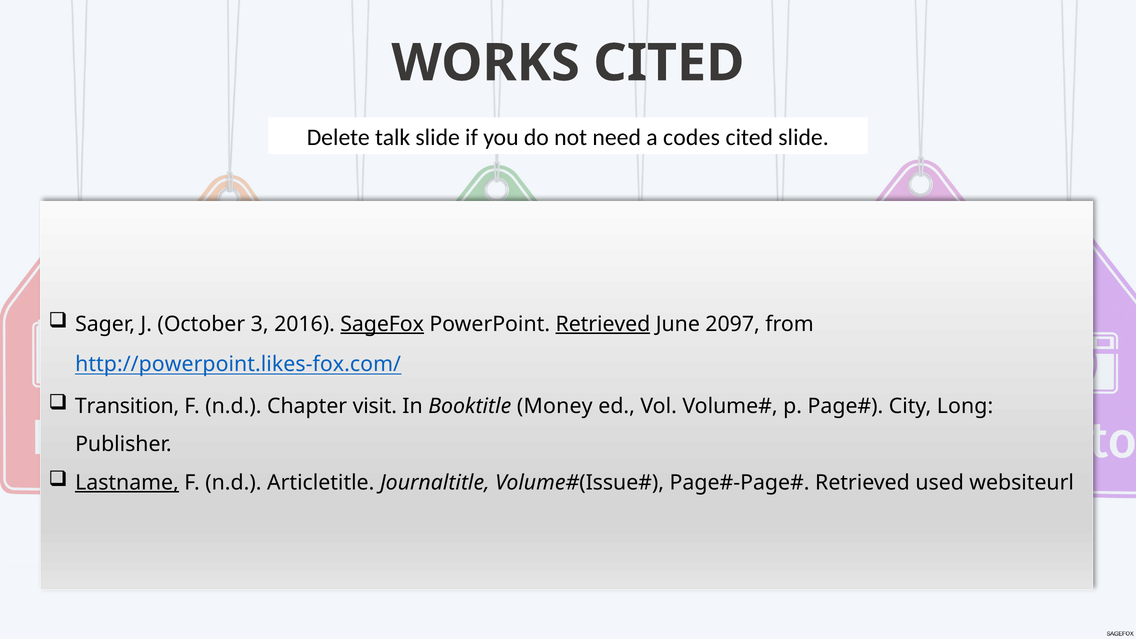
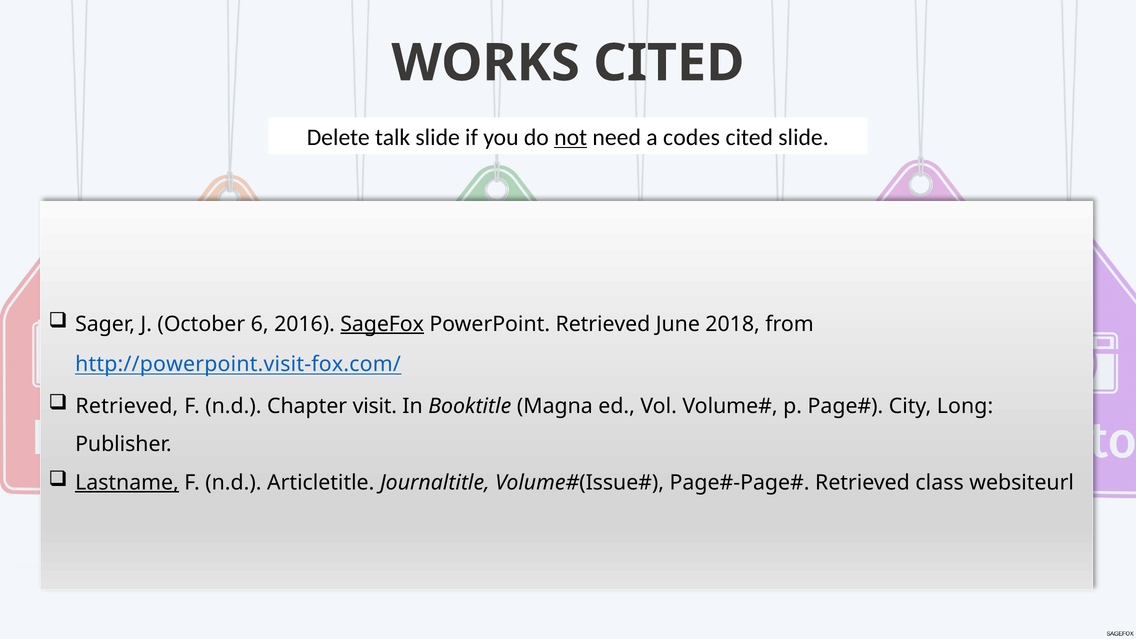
not underline: none -> present (571, 137)
3: 3 -> 6 (260, 324)
Retrieved underline: present -> none (603, 324)
2097: 2097 -> 2018 (733, 324)
http://powerpoint.likes-fox.com/: http://powerpoint.likes-fox.com/ -> http://powerpoint.visit-fox.com/ (238, 364)
Transition: Transition -> Retrieved (127, 406)
Money: Money -> Magna (555, 406)
used: used -> class (940, 483)
